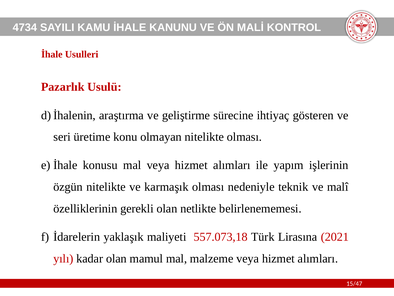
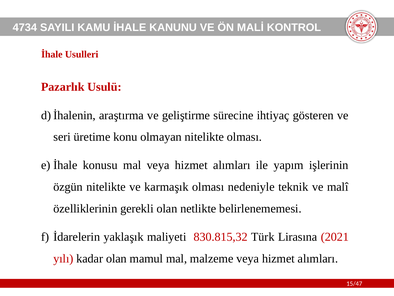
557.073,18: 557.073,18 -> 830.815,32 (221, 236)
